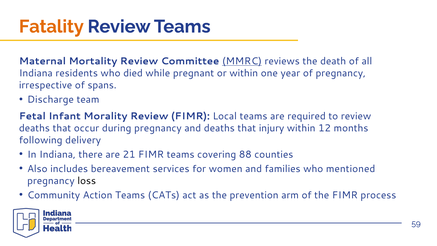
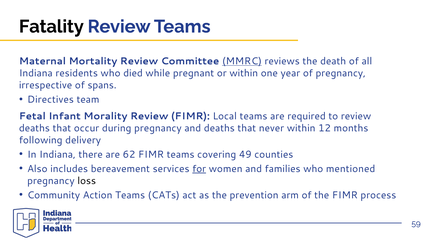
Fatality colour: orange -> black (51, 27)
Discharge: Discharge -> Directives (51, 99)
injury: injury -> never (271, 128)
21: 21 -> 62 (129, 154)
88: 88 -> 49 (245, 154)
for underline: none -> present (199, 169)
